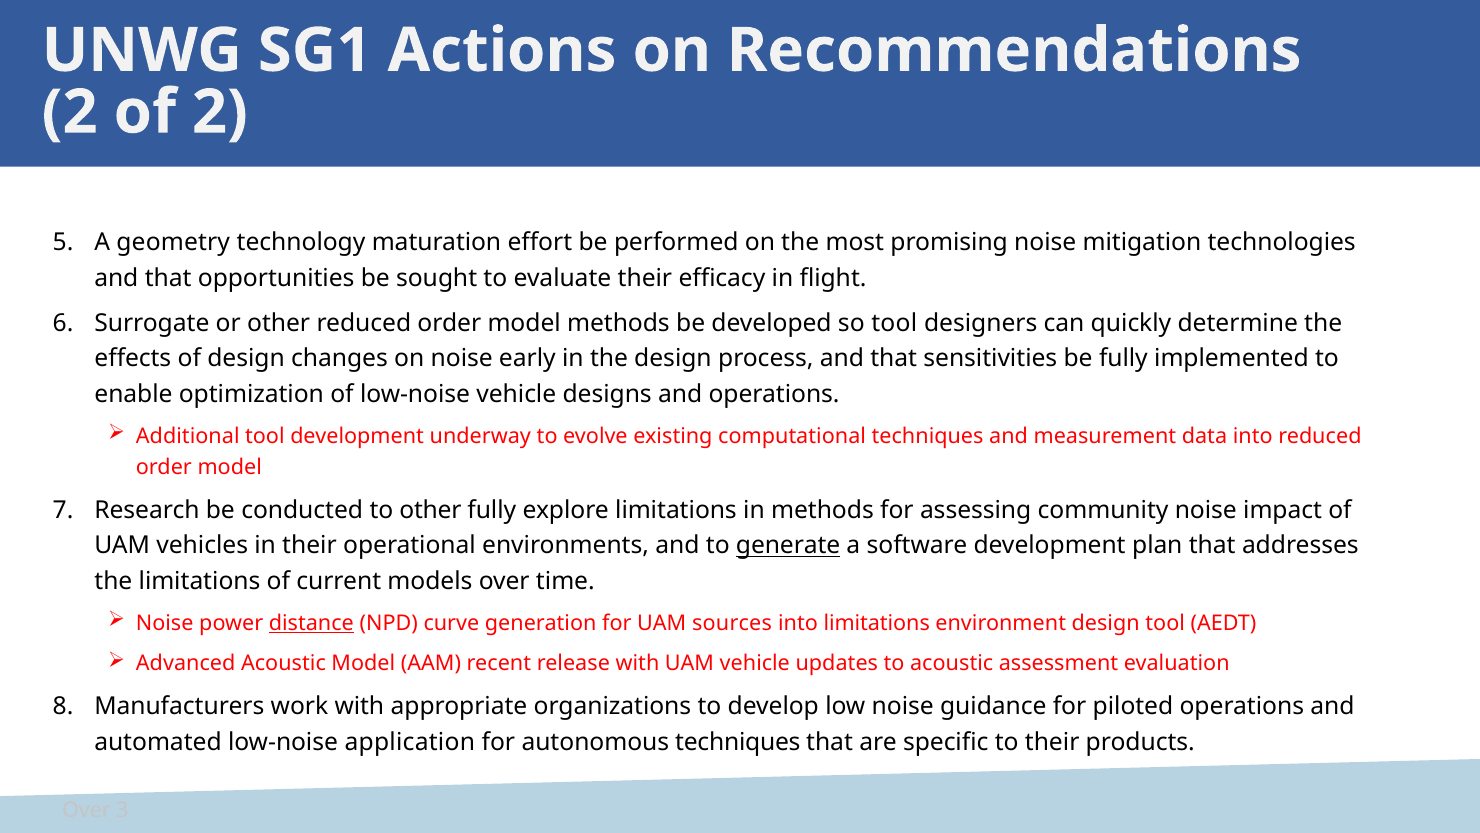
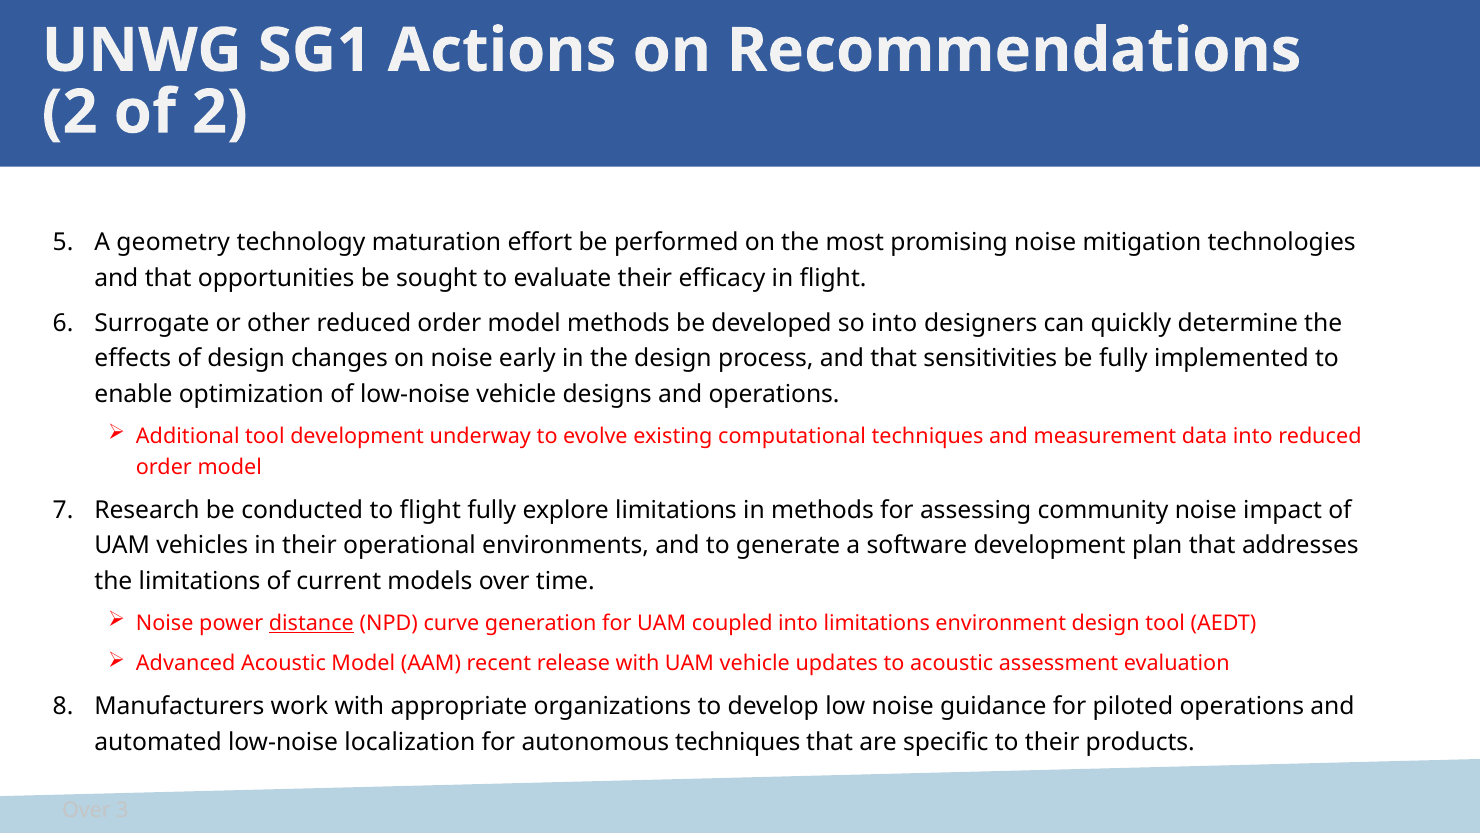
so tool: tool -> into (894, 323)
to other: other -> flight (430, 510)
generate underline: present -> none (788, 545)
sources: sources -> coupled (732, 623)
application: application -> localization (410, 742)
